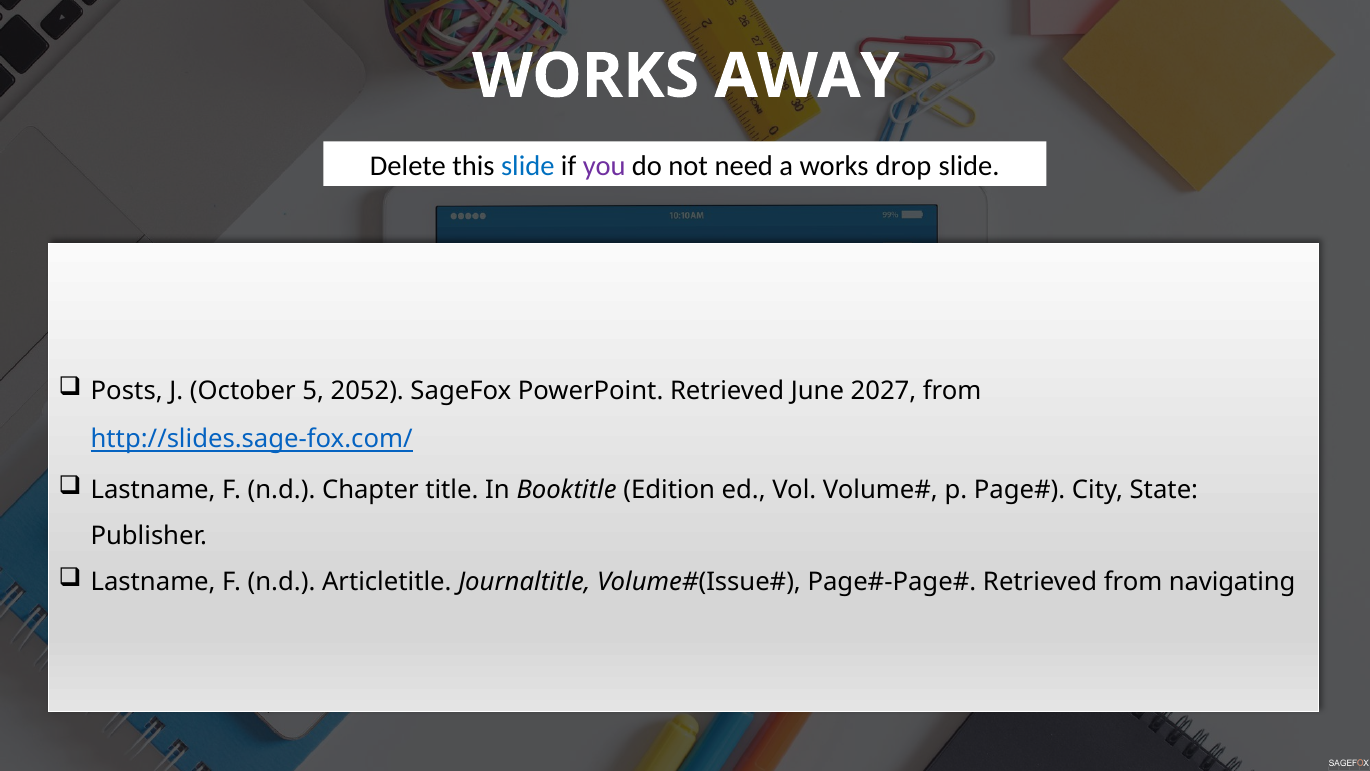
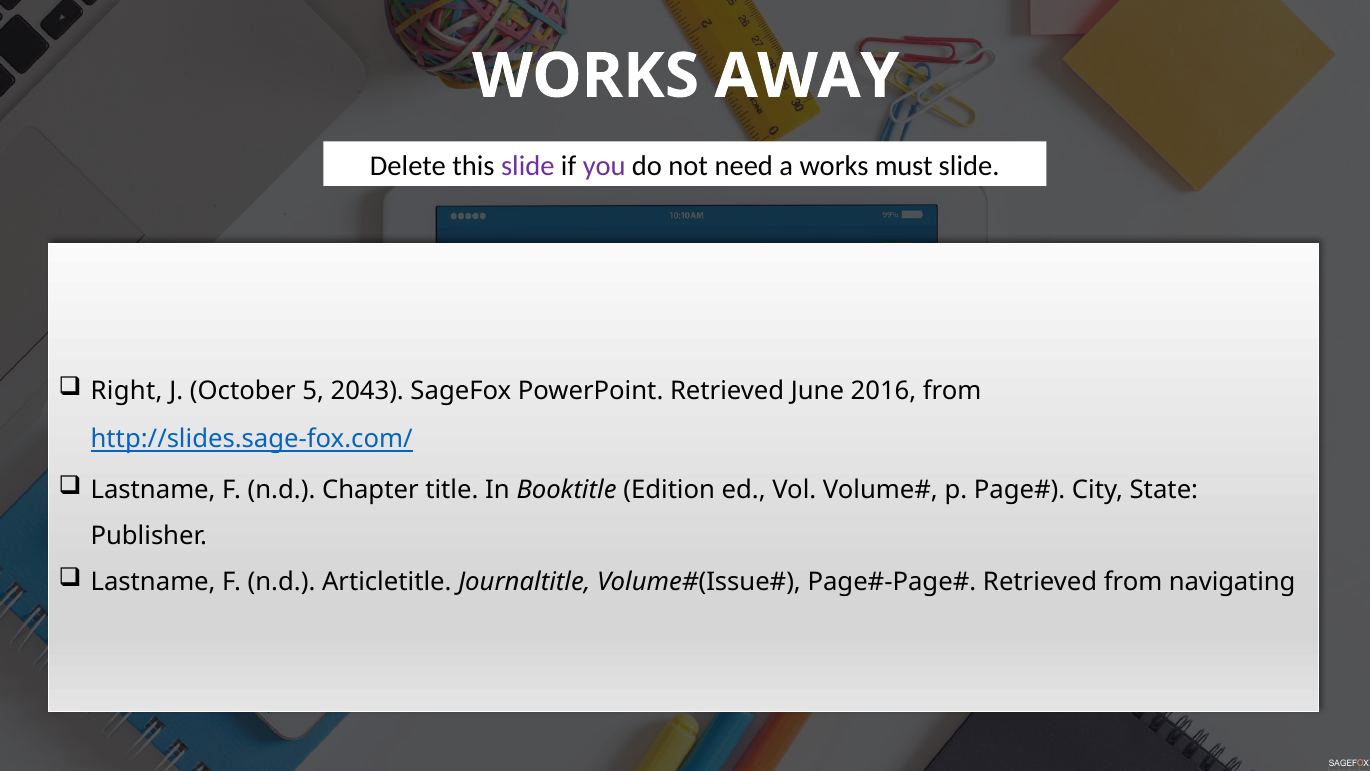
slide colour: blue -> purple (528, 166)
drop: drop -> must (904, 166)
Posts: Posts -> Right (127, 391)
2052: 2052 -> 2043 (367, 391)
2027: 2027 -> 2016 (883, 391)
